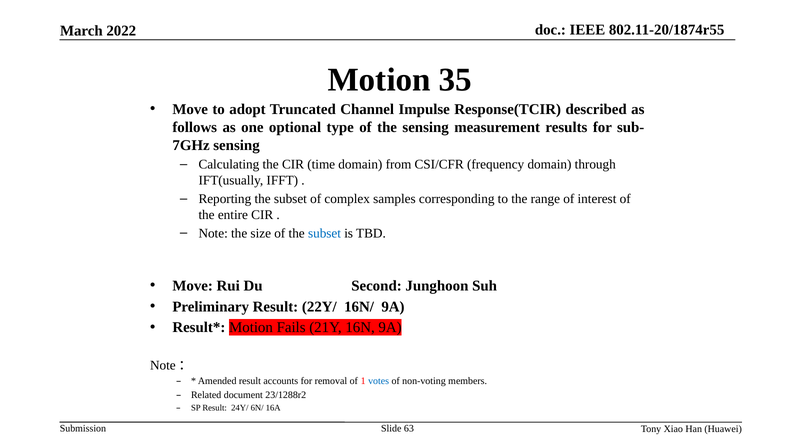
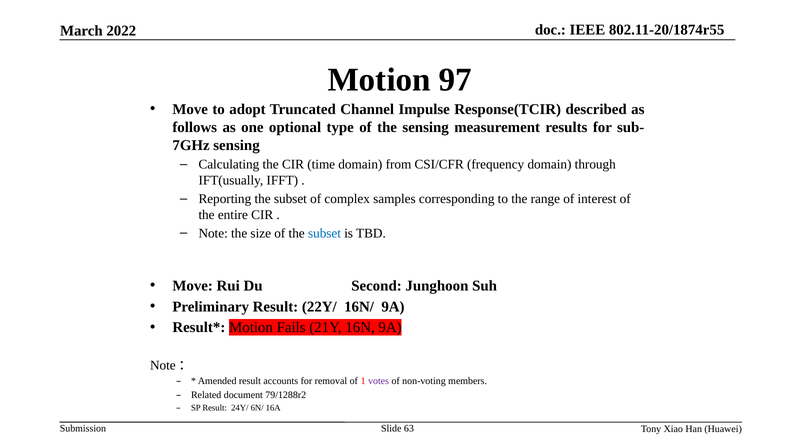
35: 35 -> 97 (455, 80)
votes colour: blue -> purple (379, 381)
23/1288r2: 23/1288r2 -> 79/1288r2 (286, 395)
